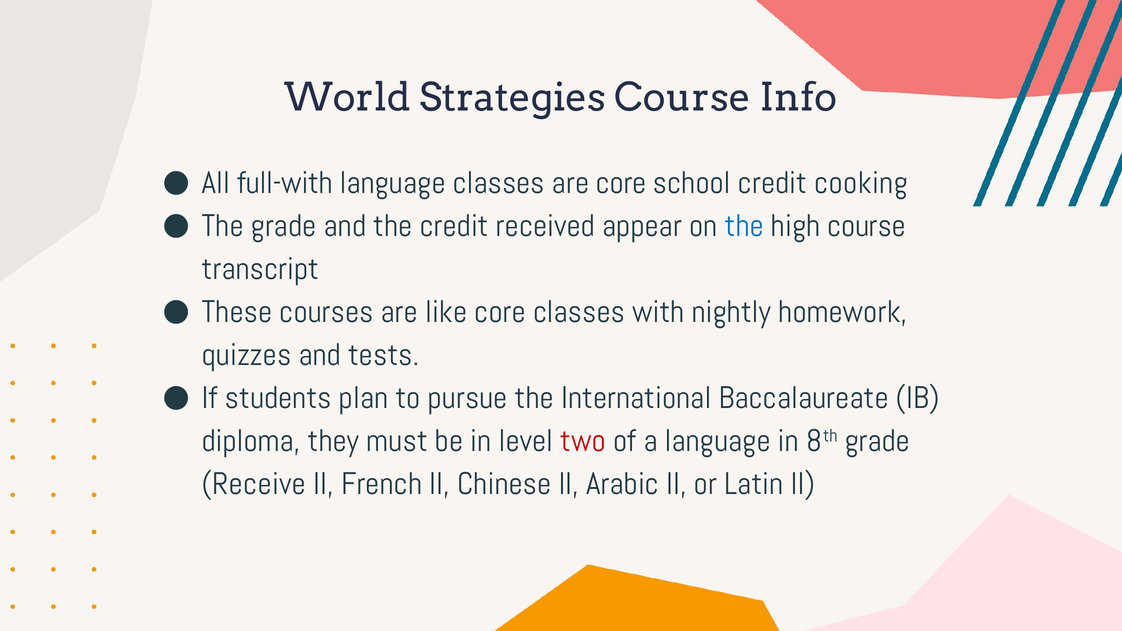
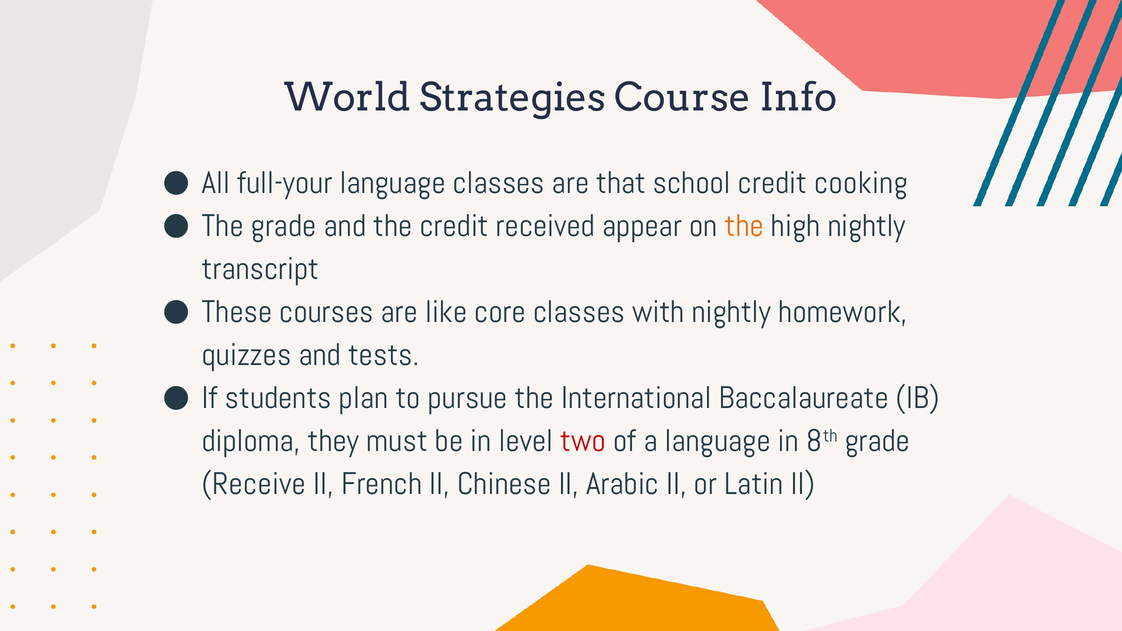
full-with: full-with -> full-your (285, 183)
are core: core -> that (621, 183)
the colour: blue -> orange (744, 226)
high course: course -> nightly (867, 226)
